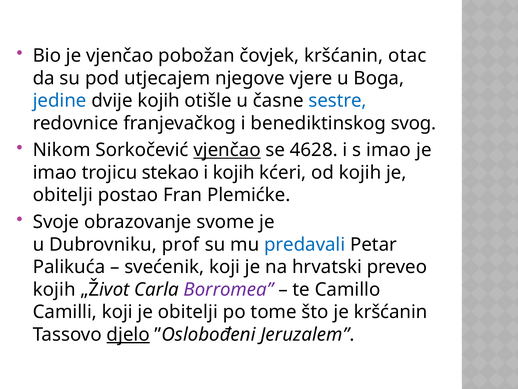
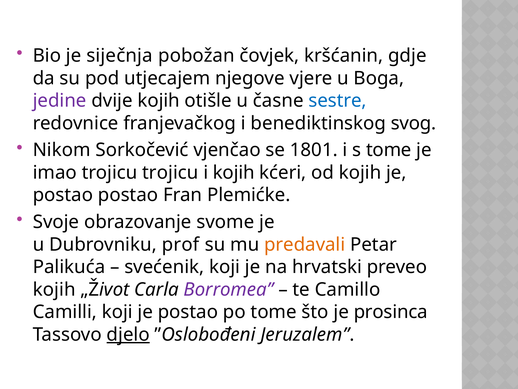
je vjenčao: vjenčao -> siječnja (120, 56)
otac: otac -> gdje (407, 56)
jedine colour: blue -> purple (60, 101)
vjenčao underline: present -> none (227, 150)
4628: 4628 -> 1801 (314, 150)
s imao: imao -> tome (389, 150)
trojicu stekao: stekao -> trojicu (170, 172)
obitelji: obitelji -> postao (63, 195)
predavali colour: blue -> orange (305, 244)
koji je obitelji: obitelji -> postao (188, 312)
je kršćanin: kršćanin -> prosinca (391, 312)
